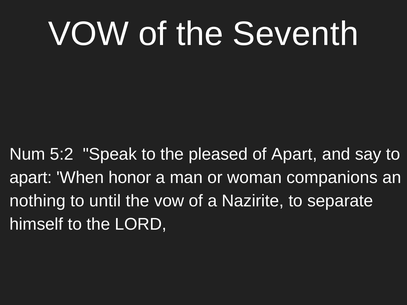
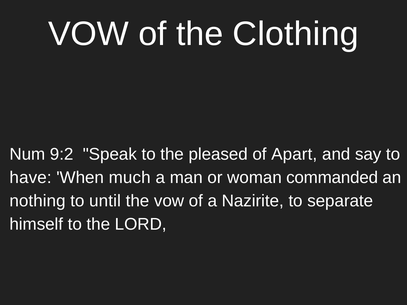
Seventh: Seventh -> Clothing (296, 34)
5:2: 5:2 -> 9:2 (62, 154)
apart: apart -> have (31, 178)
honor: honor -> much (130, 178)
companions: companions -> commanded (332, 178)
